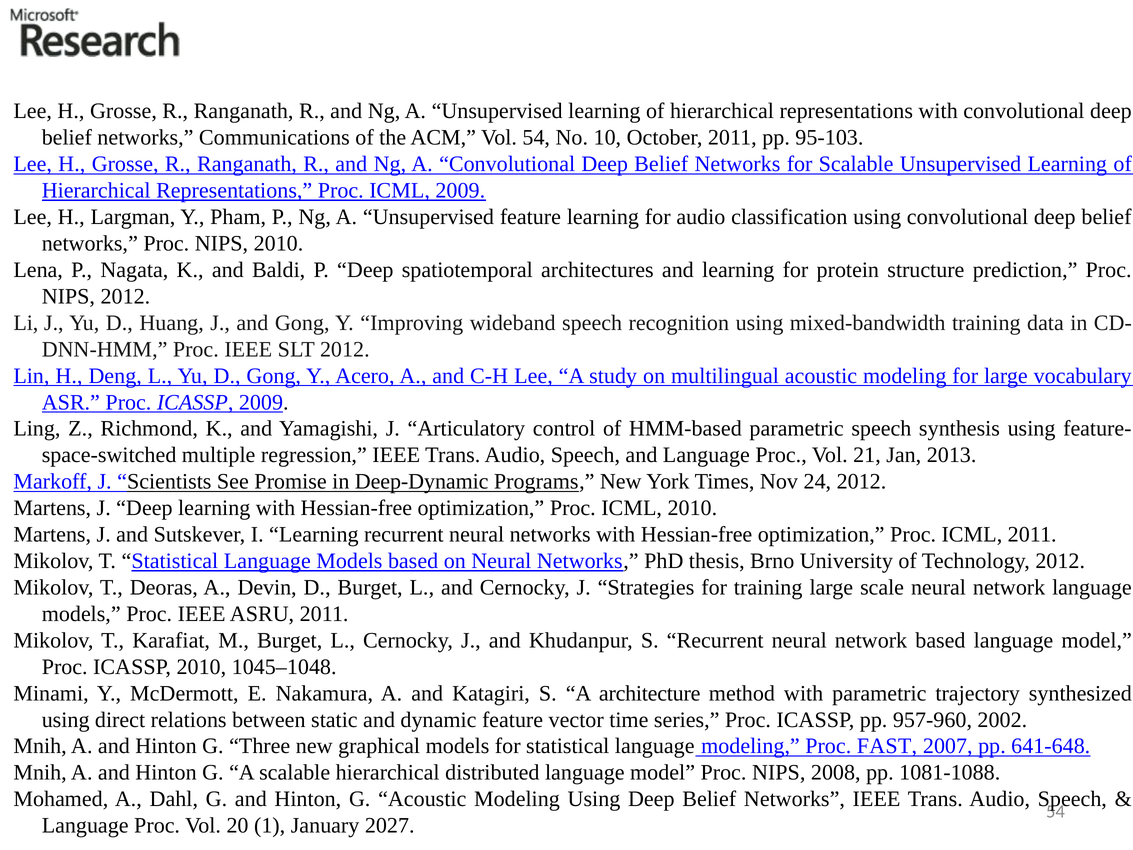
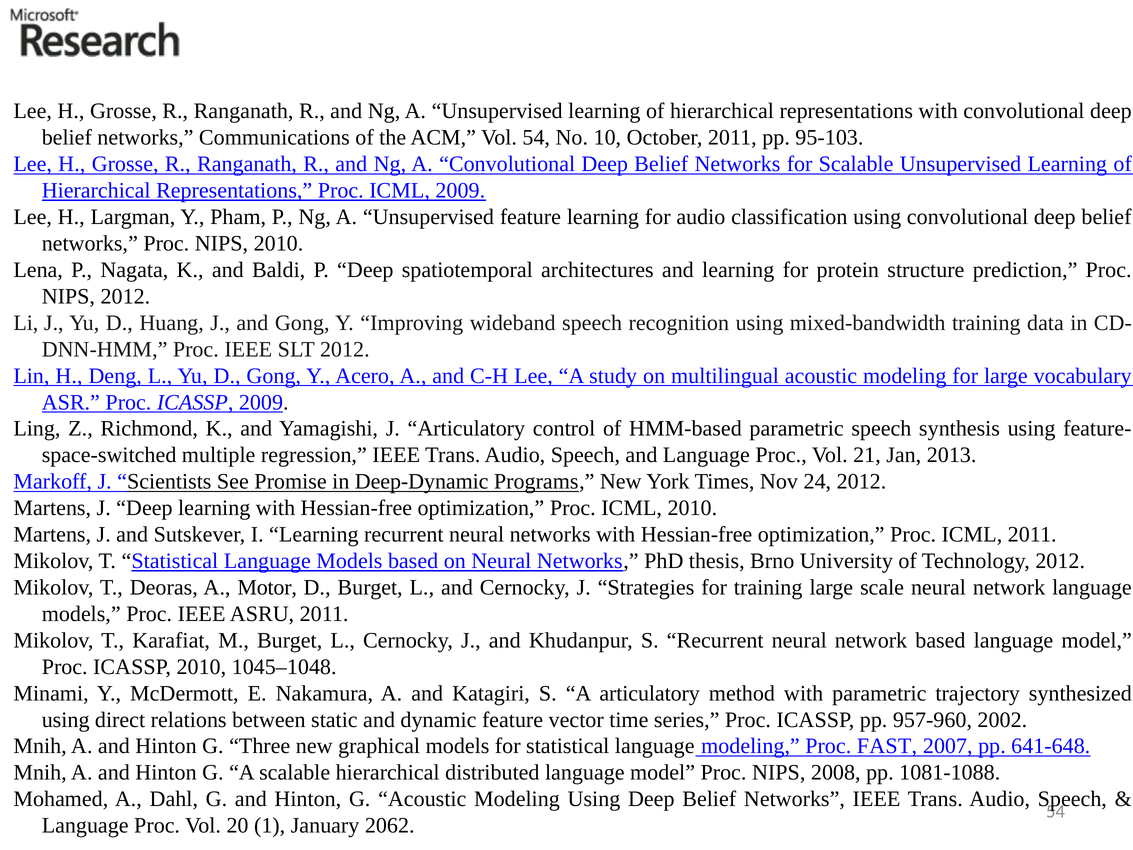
Devin: Devin -> Motor (267, 587)
A architecture: architecture -> articulatory (650, 693)
2027: 2027 -> 2062 (390, 825)
